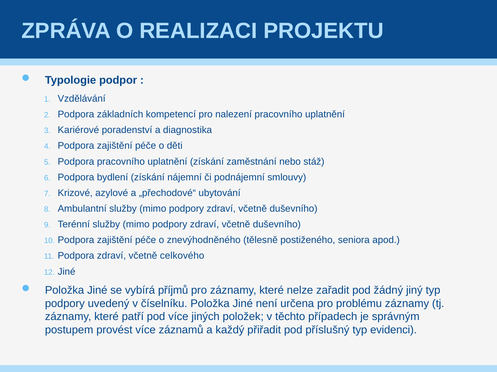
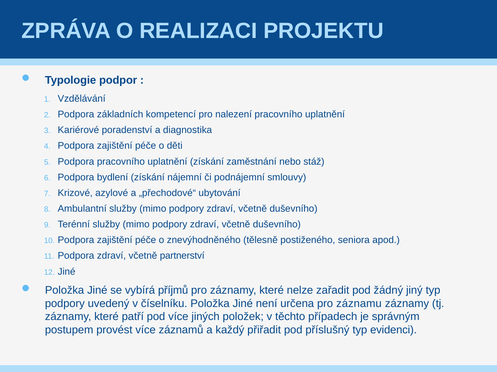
celkového: celkového -> partnerství (182, 256)
problému: problému -> záznamu (359, 304)
